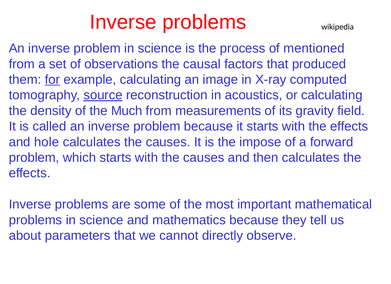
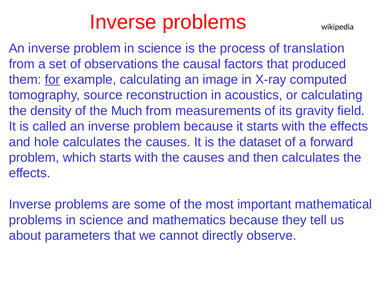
mentioned: mentioned -> translation (314, 48)
source underline: present -> none (103, 95)
impose: impose -> dataset (260, 142)
